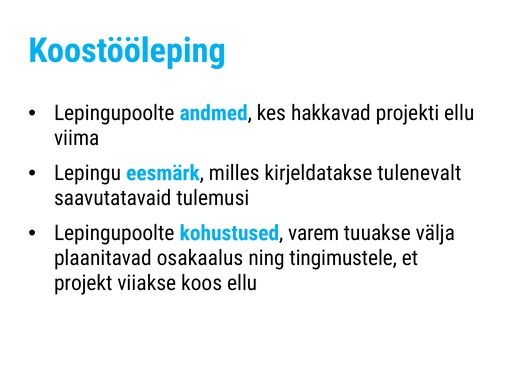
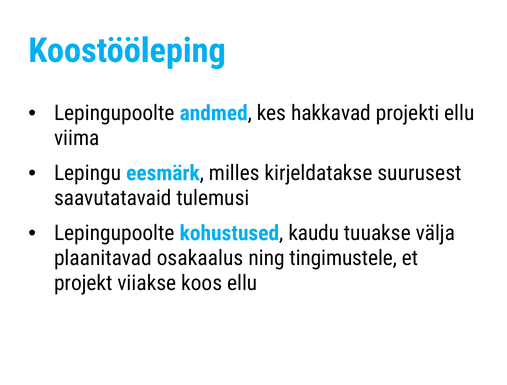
tulenevalt: tulenevalt -> suurusest (419, 173)
varem: varem -> kaudu (314, 233)
